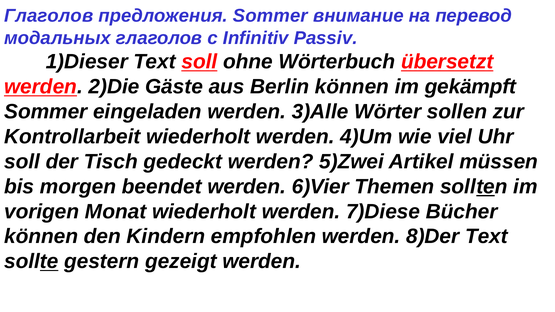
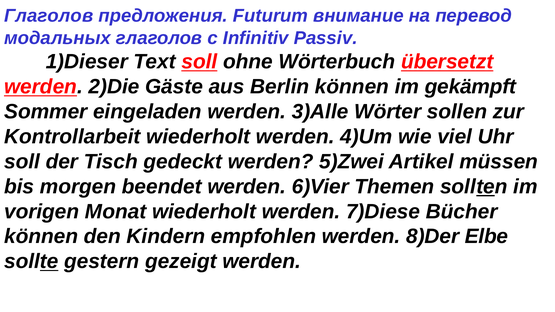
предложения Sommer: Sommer -> Futurum (270, 16)
8)Der Text: Text -> Elbe (487, 237)
